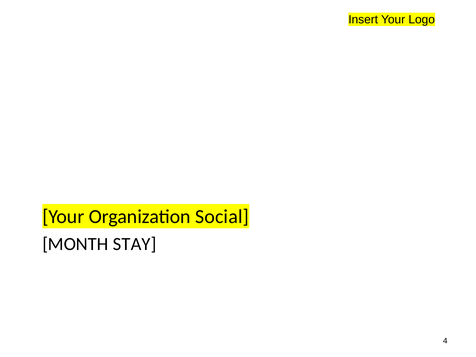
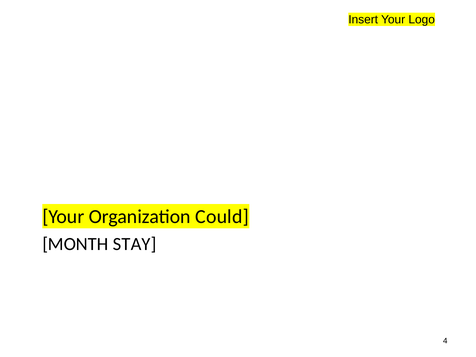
Social: Social -> Could (222, 216)
